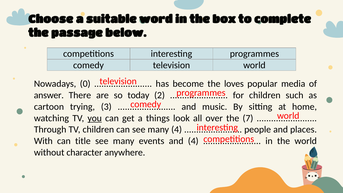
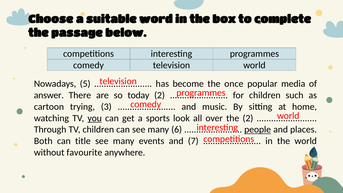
0: 0 -> 5 (85, 84)
loves: loves -> once (234, 84)
things: things -> sports (158, 118)
the 7: 7 -> 2 (248, 118)
many 4: 4 -> 6 (177, 130)
people underline: none -> present (258, 130)
With: With -> Both (43, 141)
and 4: 4 -> 7 (193, 141)
character: character -> favourite (84, 152)
